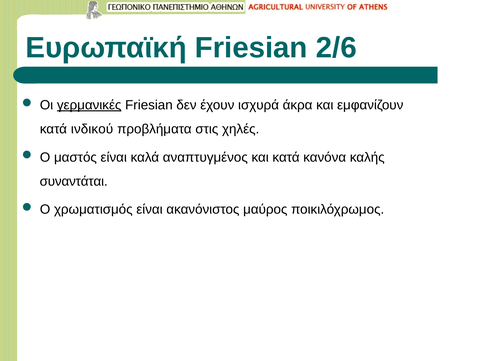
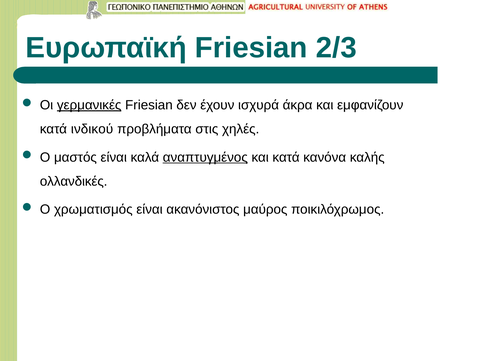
2/6: 2/6 -> 2/3 (336, 48)
αναπτυγμένος underline: none -> present (205, 157)
συναντάται: συναντάται -> ολλανδικές (74, 181)
